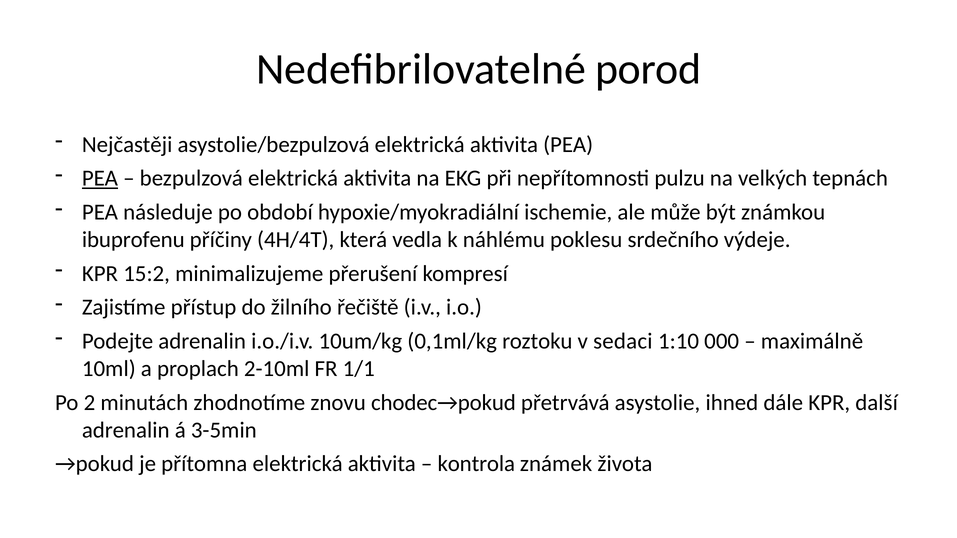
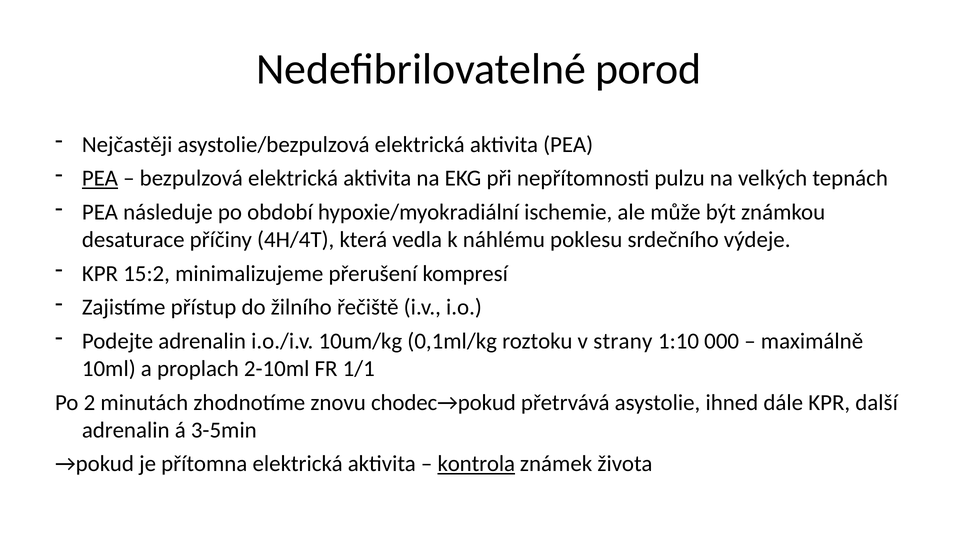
ibuprofenu: ibuprofenu -> desaturace (133, 240)
sedaci: sedaci -> strany (623, 341)
kontrola underline: none -> present (476, 464)
